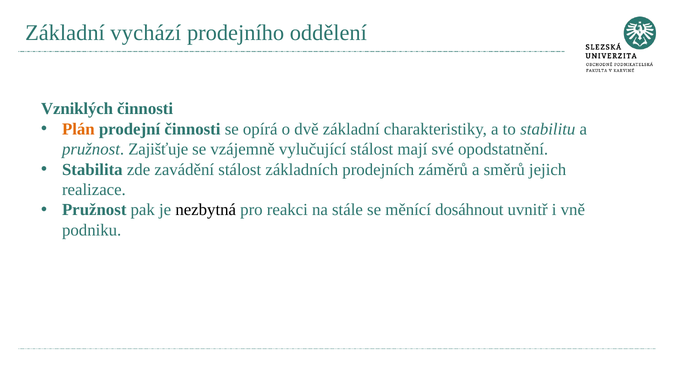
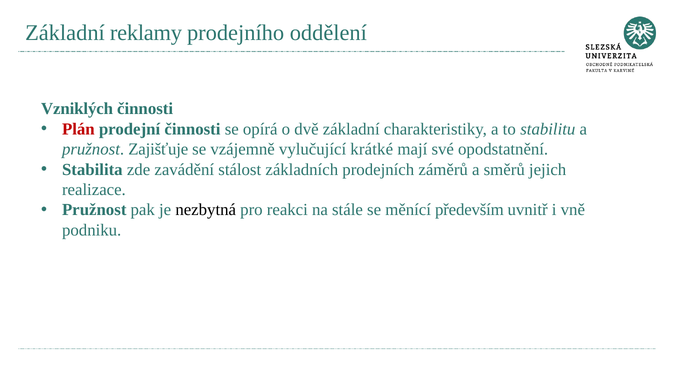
vychází: vychází -> reklamy (146, 33)
Plán colour: orange -> red (78, 129)
vylučující stálost: stálost -> krátké (372, 149)
dosáhnout: dosáhnout -> především (469, 210)
